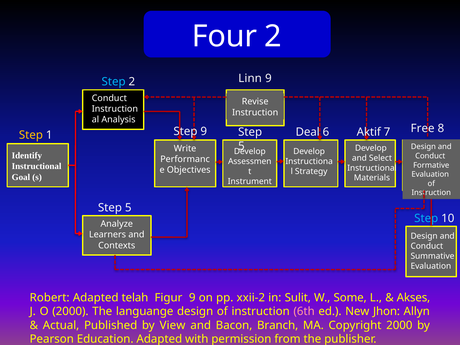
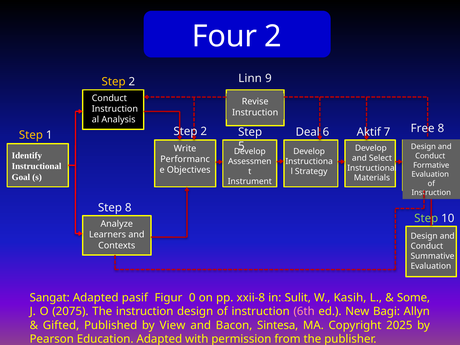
Step colour: light blue -> yellow (114, 82)
9: 9 -> 2 (204, 132)
5: 5 -> 8 (128, 208)
Step colour: light blue -> light green (426, 218)
Robert: Robert -> Sangat (50, 298)
telah: telah -> pasif (135, 298)
Figur 9: 9 -> 0 (192, 298)
xxii-2: xxii-2 -> xxii-8 (251, 298)
Some: Some -> Kasih (350, 298)
Akses: Akses -> Some (413, 298)
O 2000: 2000 -> 2075 (70, 312)
The languange: languange -> instruction (145, 312)
Jhon: Jhon -> Bagi (386, 312)
Actual: Actual -> Gifted (61, 325)
Branch: Branch -> Sintesa (278, 325)
Copyright 2000: 2000 -> 2025 (399, 325)
